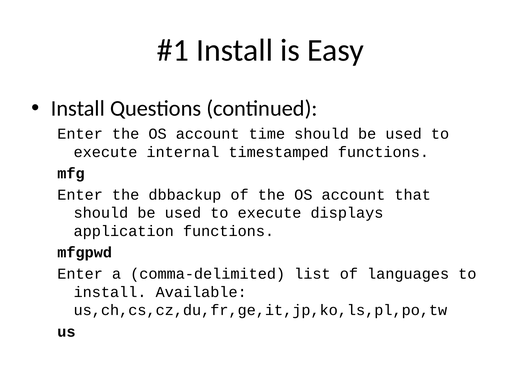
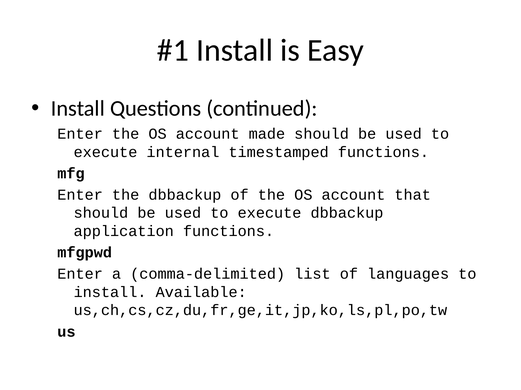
time: time -> made (267, 134)
execute displays: displays -> dbbackup (347, 213)
